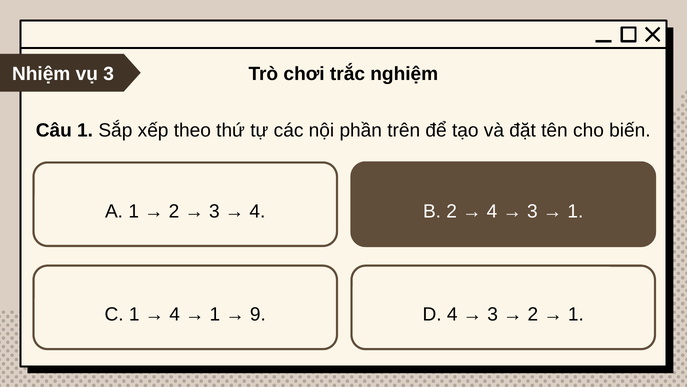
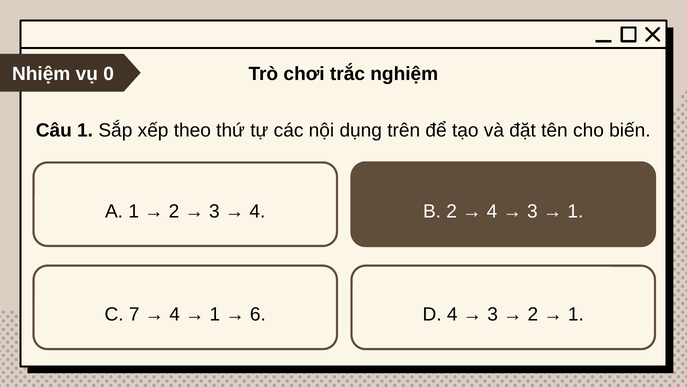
vụ 3: 3 -> 0 (109, 74)
phần: phần -> dụng (361, 130)
C 1: 1 -> 7 (134, 314)
9: 9 -> 6 (258, 314)
